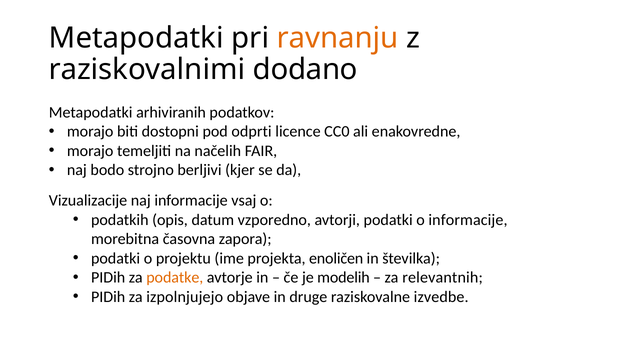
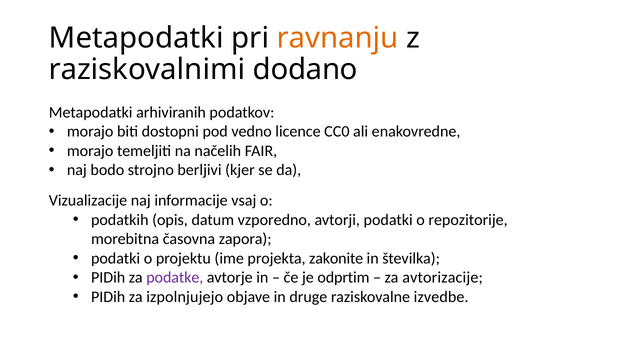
odprti: odprti -> vedno (252, 132)
o informacije: informacije -> repozitorije (468, 220)
enoličen: enoličen -> zakonite (336, 258)
podatke colour: orange -> purple (175, 278)
modelih: modelih -> odprtim (343, 278)
relevantnih: relevantnih -> avtorizacije (443, 278)
